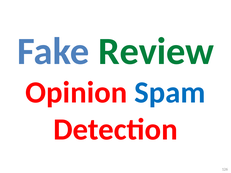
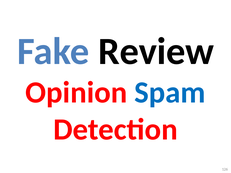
Review colour: green -> black (156, 52)
